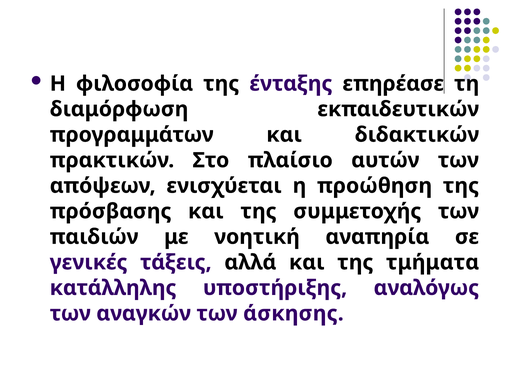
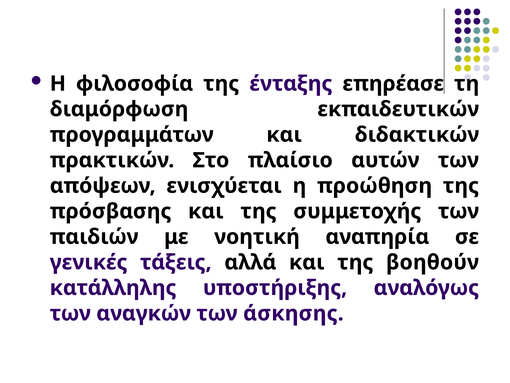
τμήματα: τμήματα -> βοηθούν (432, 262)
